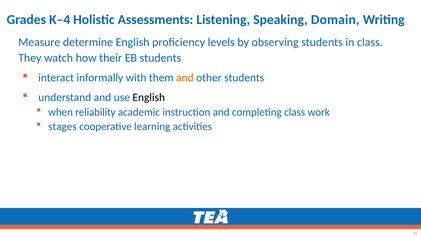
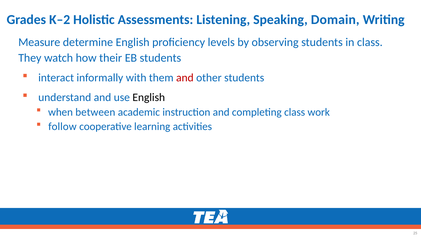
K–4: K–4 -> K–2 (60, 20)
and colour: orange -> red (185, 78)
reliability: reliability -> between (95, 112)
stages: stages -> follow (62, 126)
